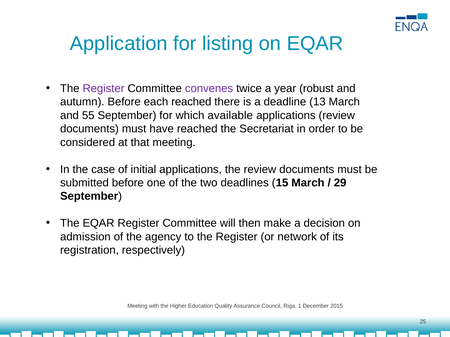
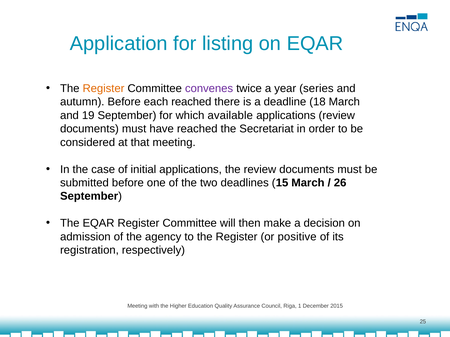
Register colour: purple -> orange (104, 89)
robust: robust -> series (316, 89)
13: 13 -> 18 (317, 102)
55: 55 -> 19 (88, 116)
29: 29 -> 26 (340, 183)
network: network -> positive (297, 237)
